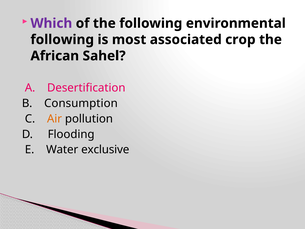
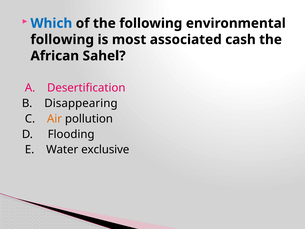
Which colour: purple -> blue (51, 23)
crop: crop -> cash (240, 40)
Consumption: Consumption -> Disappearing (81, 103)
